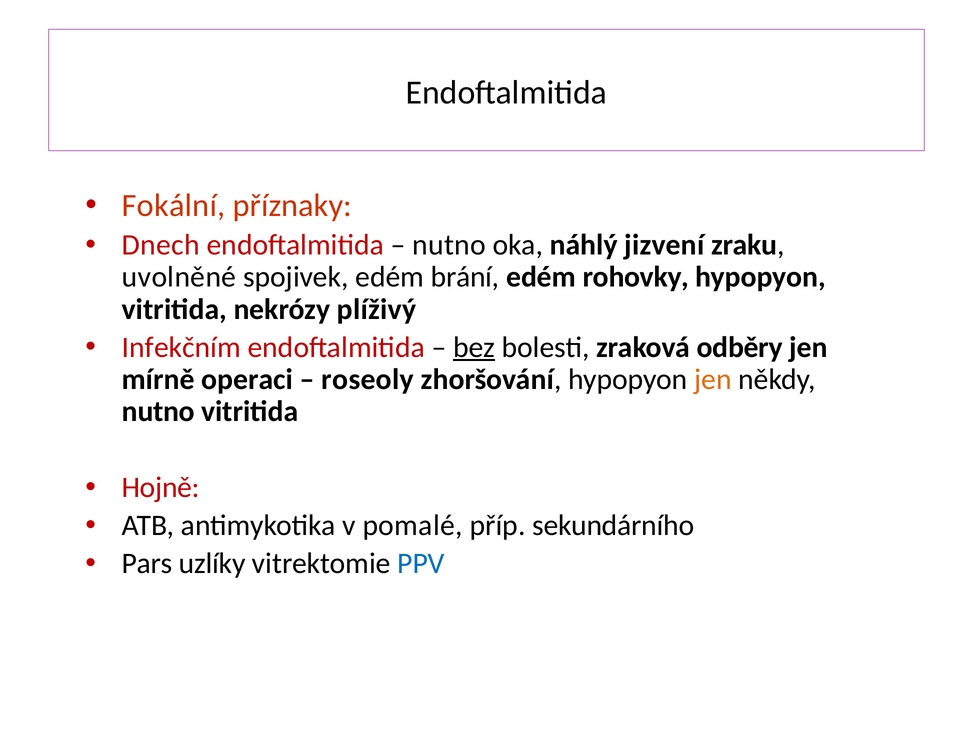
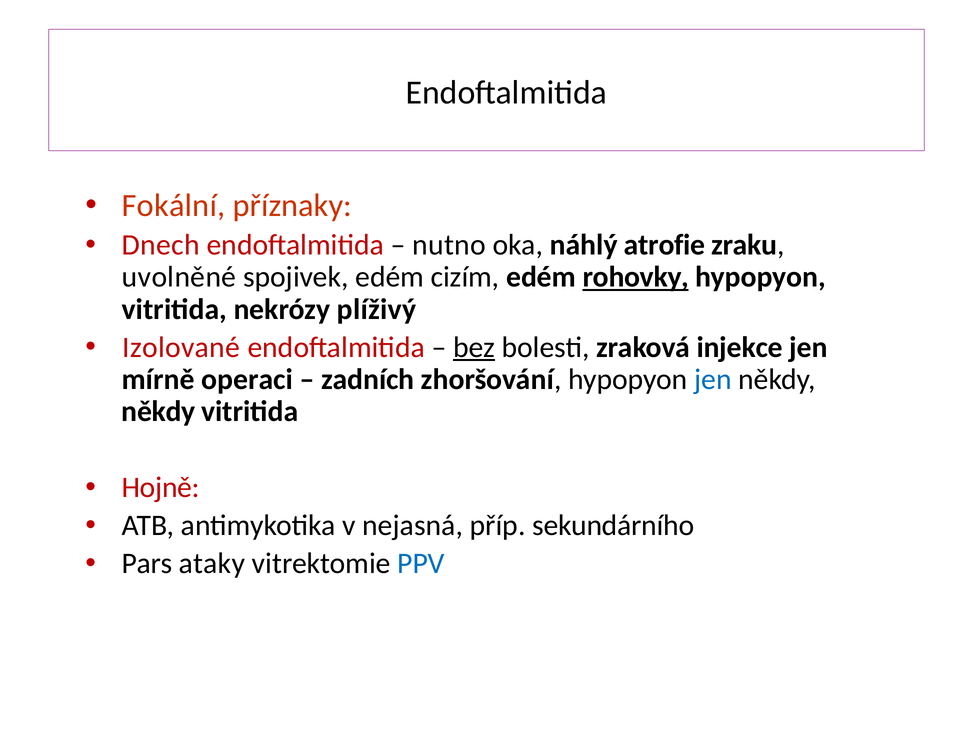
jizvení: jizvení -> atrofie (665, 245)
brání: brání -> cizím (465, 277)
rohovky underline: none -> present (636, 277)
Infekčním: Infekčním -> Izolované (181, 347)
odběry: odběry -> injekce (740, 347)
roseoly: roseoly -> zadních (368, 379)
jen colour: orange -> blue (713, 379)
nutno: nutno -> někdy (158, 411)
pomalé: pomalé -> nejasná (413, 525)
uzlíky: uzlíky -> ataky (212, 563)
